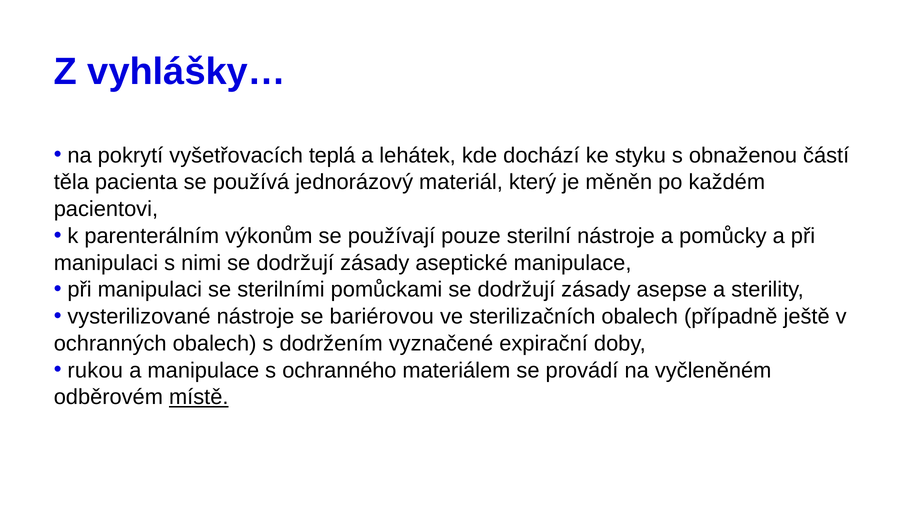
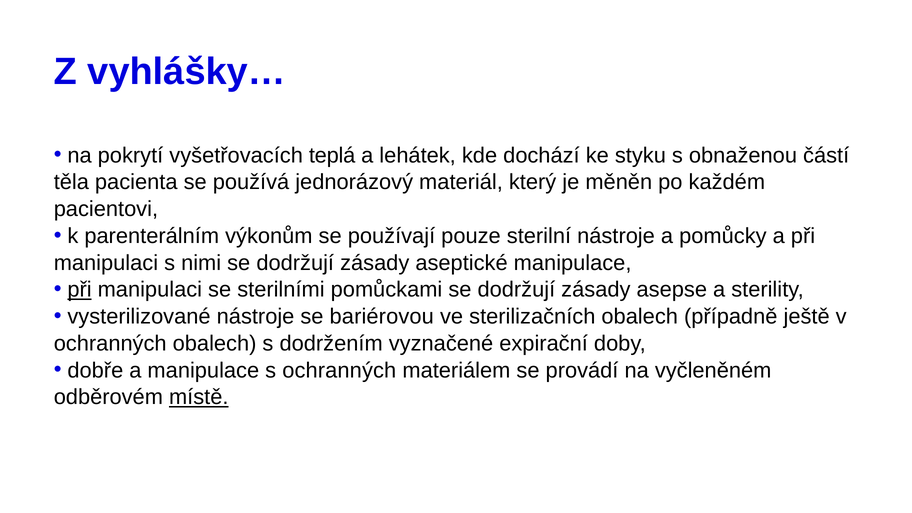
při underline: none -> present (80, 290)
rukou: rukou -> dobře (95, 370)
s ochranného: ochranného -> ochranných (339, 370)
